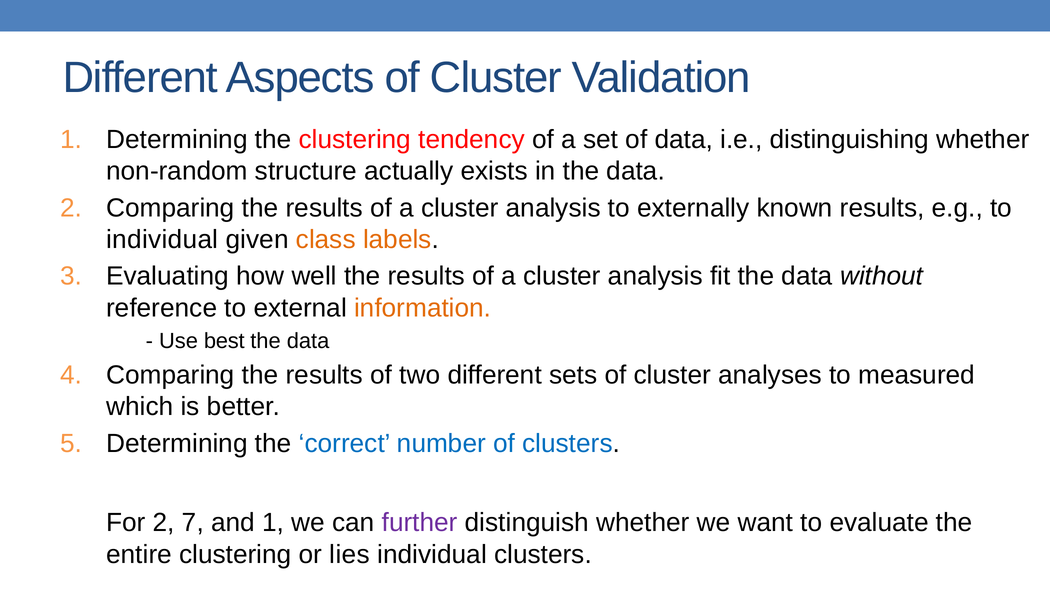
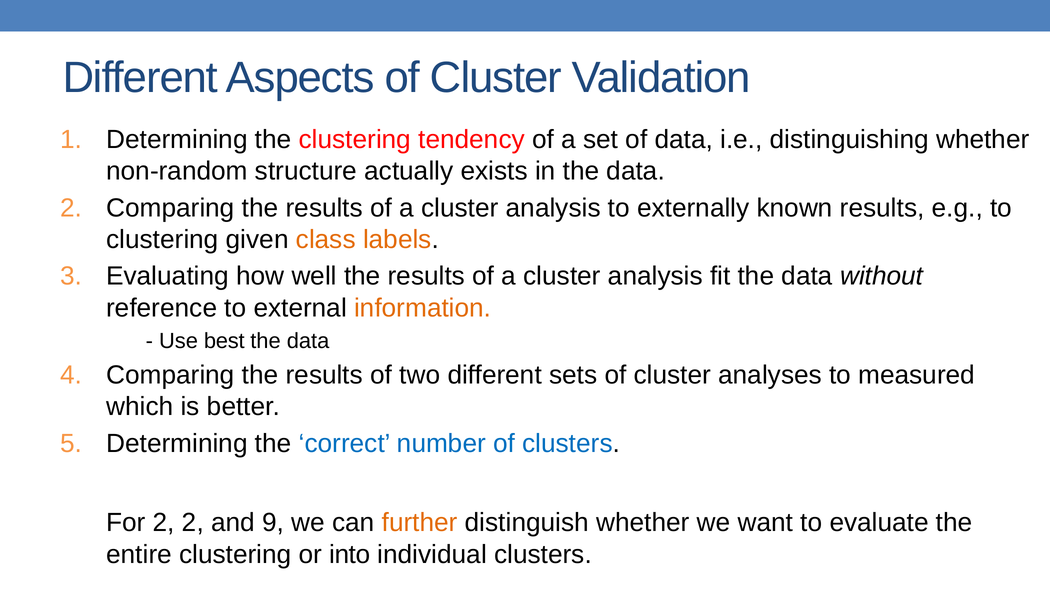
individual: individual -> clustering (162, 239)
2 7: 7 -> 2 (193, 522)
and 1: 1 -> 9 (273, 522)
further colour: purple -> orange (420, 522)
lies: lies -> into (350, 554)
